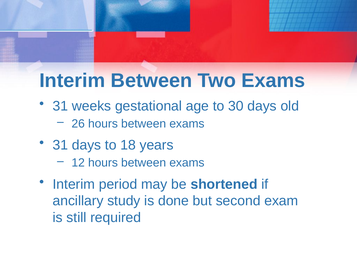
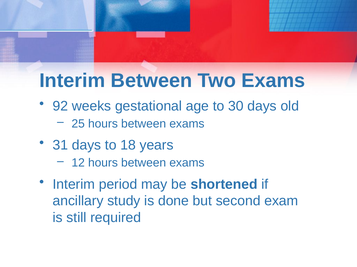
31: 31 -> 92 (60, 106)
26: 26 -> 25 (78, 124)
